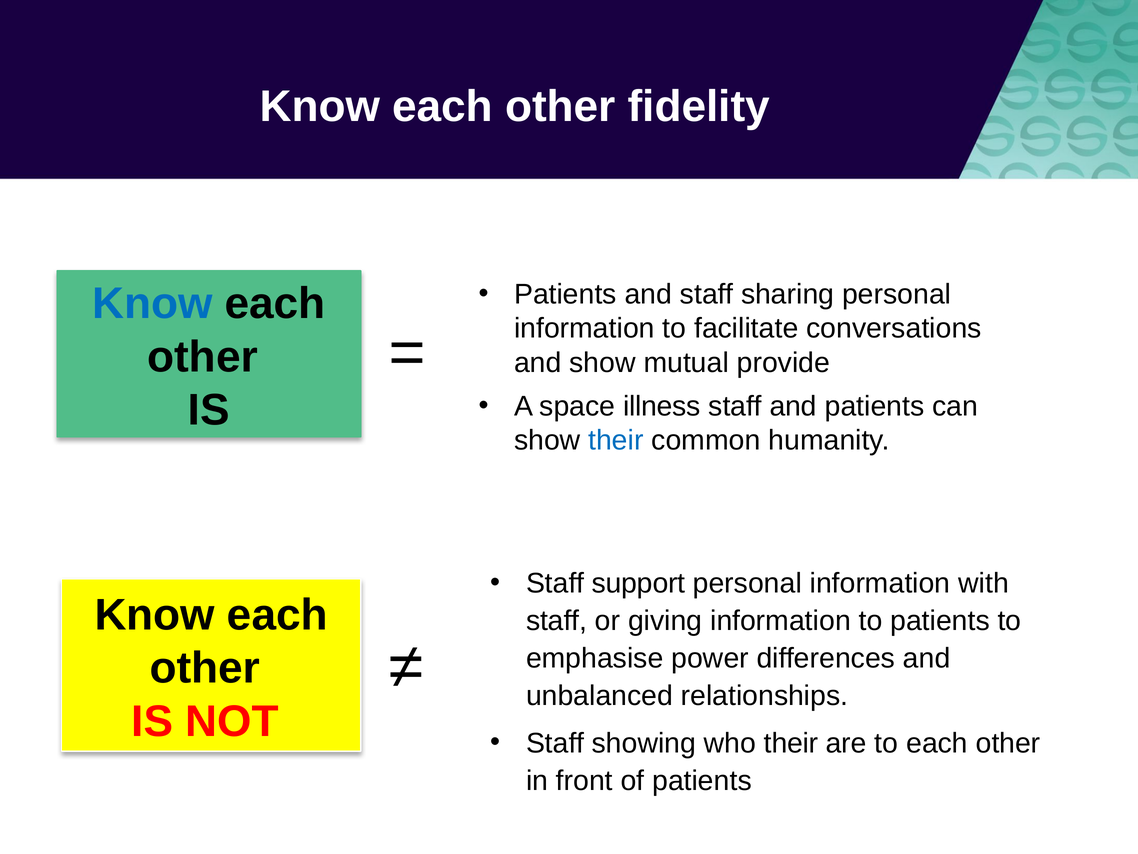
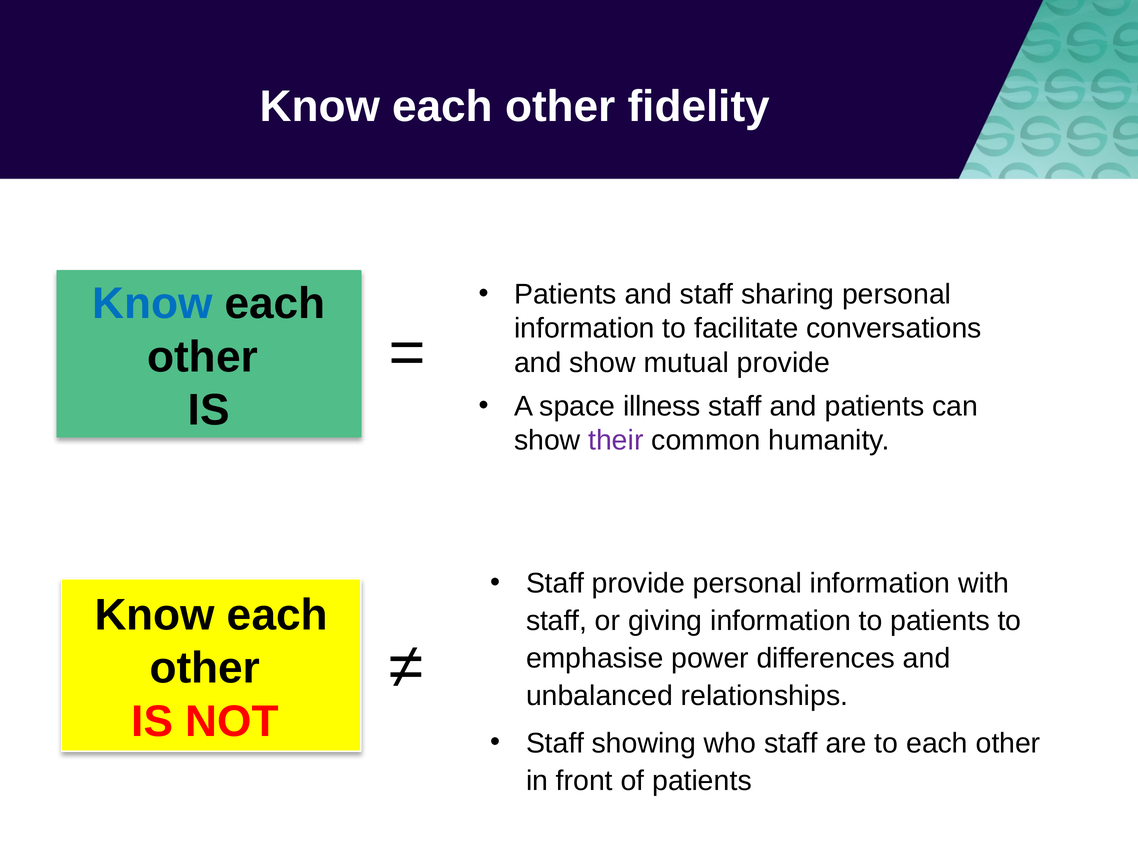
their colour: blue -> purple (616, 440)
Staff support: support -> provide (638, 583)
who their: their -> staff (791, 743)
